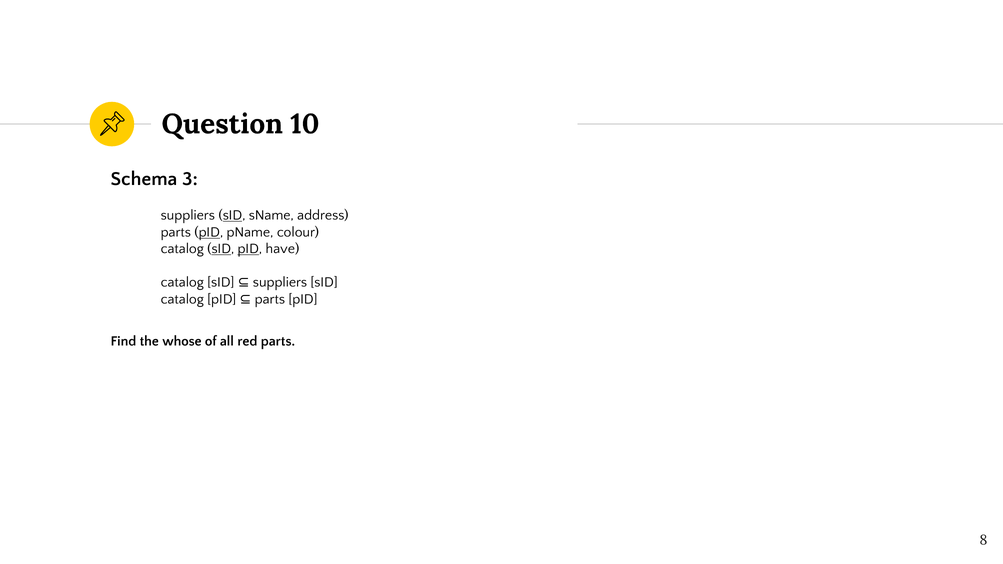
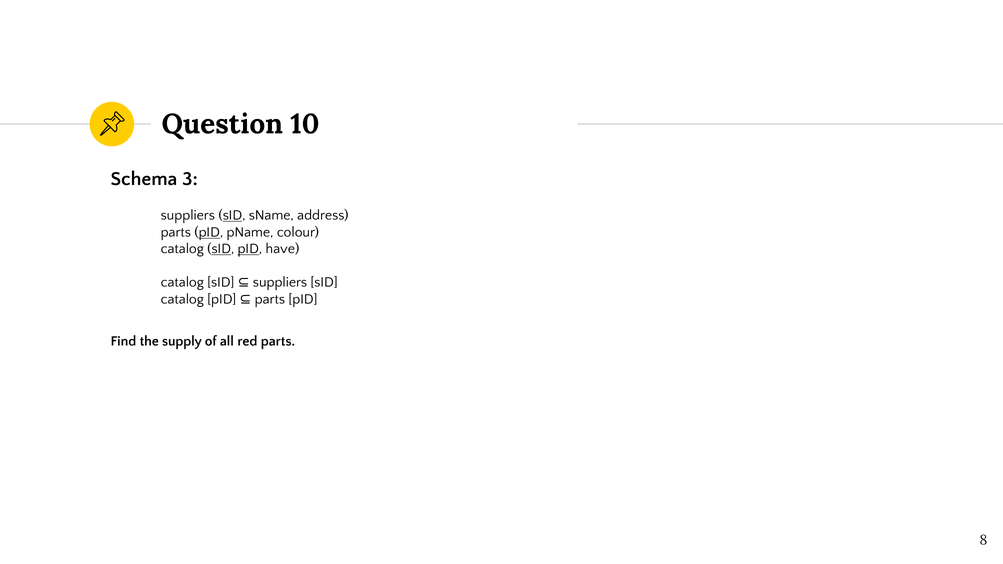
whose: whose -> supply (182, 341)
